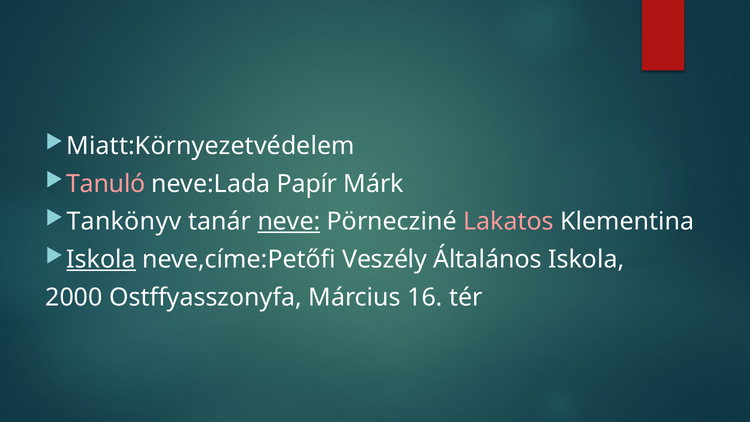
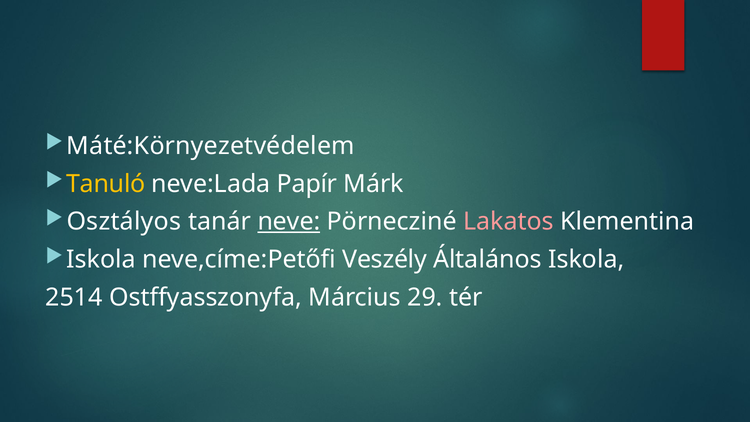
Miatt:Környezetvédelem: Miatt:Környezetvédelem -> Máté:Környezetvédelem (211, 146)
Tanuló colour: pink -> yellow (106, 184)
Tankönyv: Tankönyv -> Osztályos (124, 222)
Iskola underline: present -> none (101, 259)
2000: 2000 -> 2514 (74, 297)
16: 16 -> 29 (425, 297)
